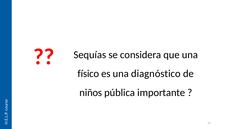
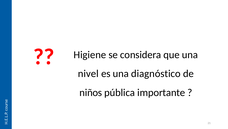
Sequías: Sequías -> Higiene (90, 54)
físico: físico -> nivel (88, 73)
